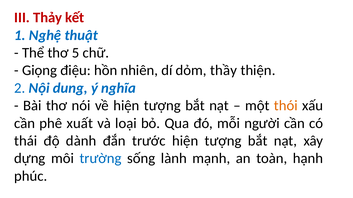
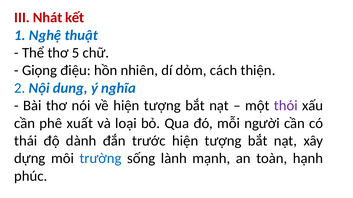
Thảy: Thảy -> Nhát (48, 18)
thầy: thầy -> cách (224, 71)
thói colour: orange -> purple (286, 106)
